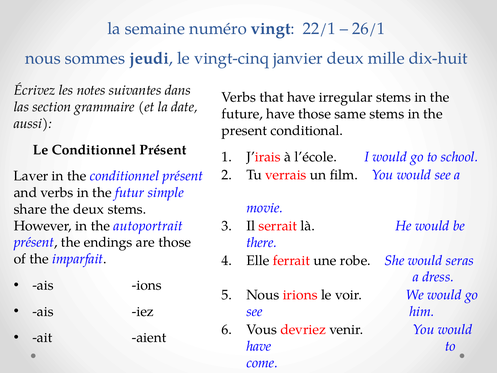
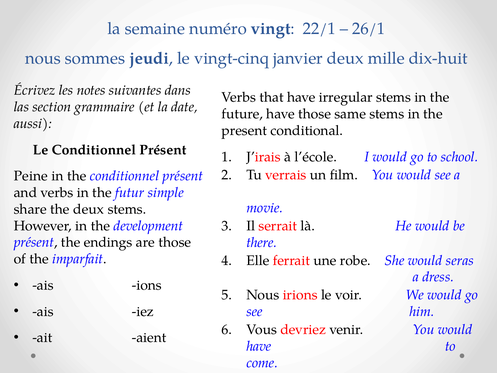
Laver: Laver -> Peine (31, 176)
autoportrait: autoportrait -> development (148, 226)
